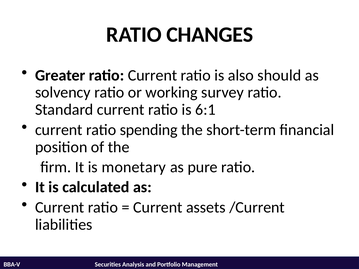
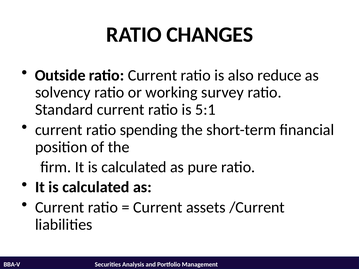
Greater: Greater -> Outside (60, 75)
should: should -> reduce (279, 75)
6:1: 6:1 -> 5:1 (205, 110)
firm It is monetary: monetary -> calculated (134, 167)
